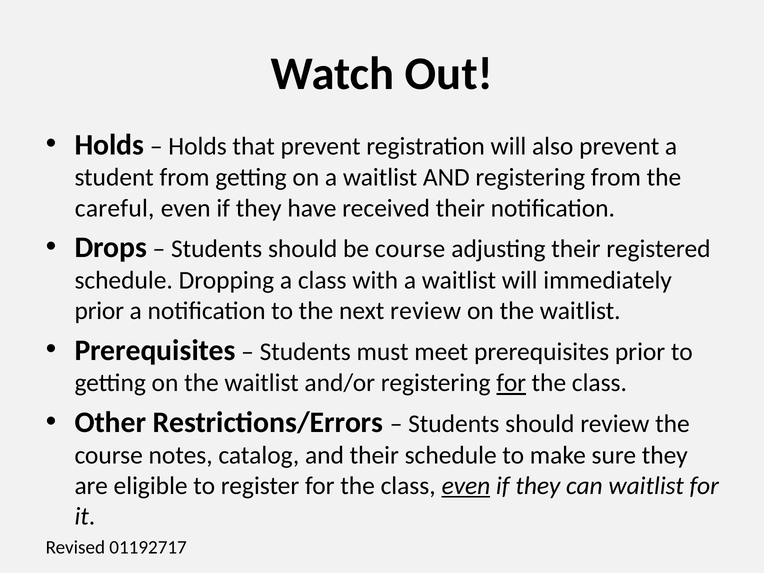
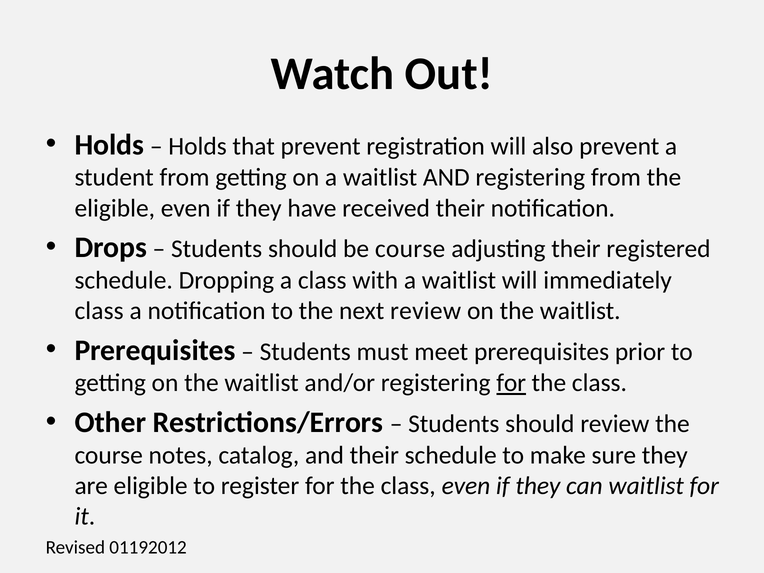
careful: careful -> eligible (115, 208)
prior: prior -> class (99, 311)
even underline: present -> none (466, 486)
01192717: 01192717 -> 01192012 (148, 548)
